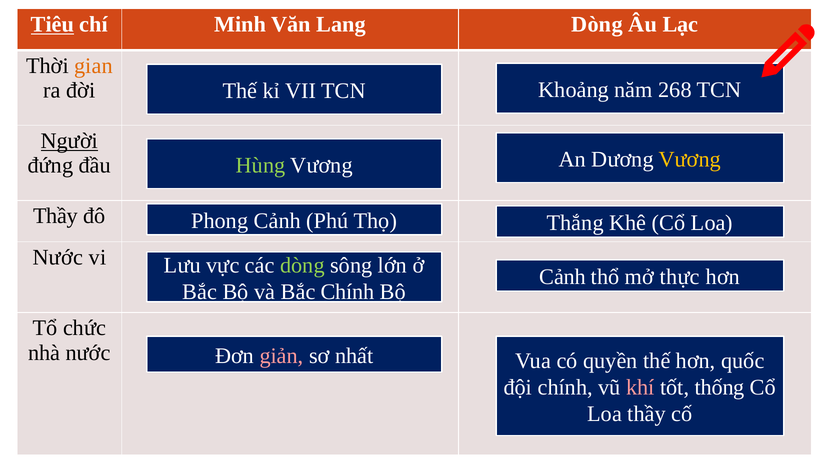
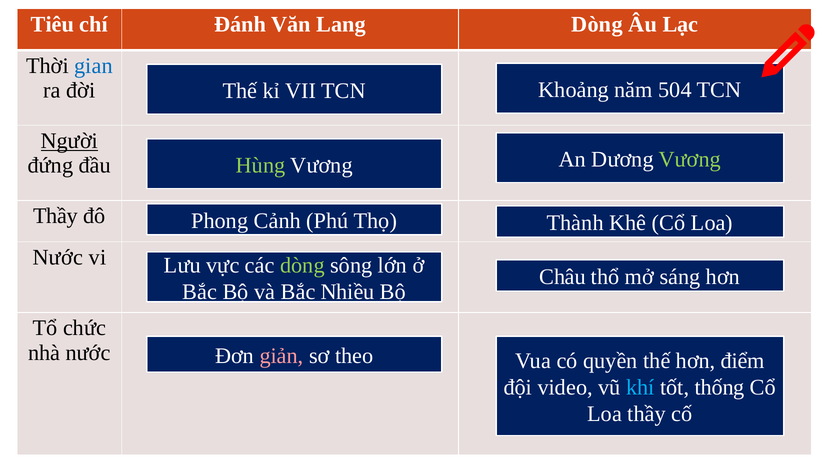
Tiêu underline: present -> none (52, 24)
Minh: Minh -> Đánh (240, 24)
gian colour: orange -> blue (93, 66)
268: 268 -> 504 (675, 90)
Vương colour: yellow -> light green (690, 159)
Thắng: Thắng -> Thành (575, 223)
Cảnh: Cảnh -> Châu (563, 277)
thực: thực -> sáng (680, 277)
Bắc Chính: Chính -> Nhiều (347, 292)
nhất: nhất -> theo (354, 356)
quốc: quốc -> điểm (743, 361)
đội chính: chính -> video (565, 388)
khí colour: pink -> light blue (640, 388)
